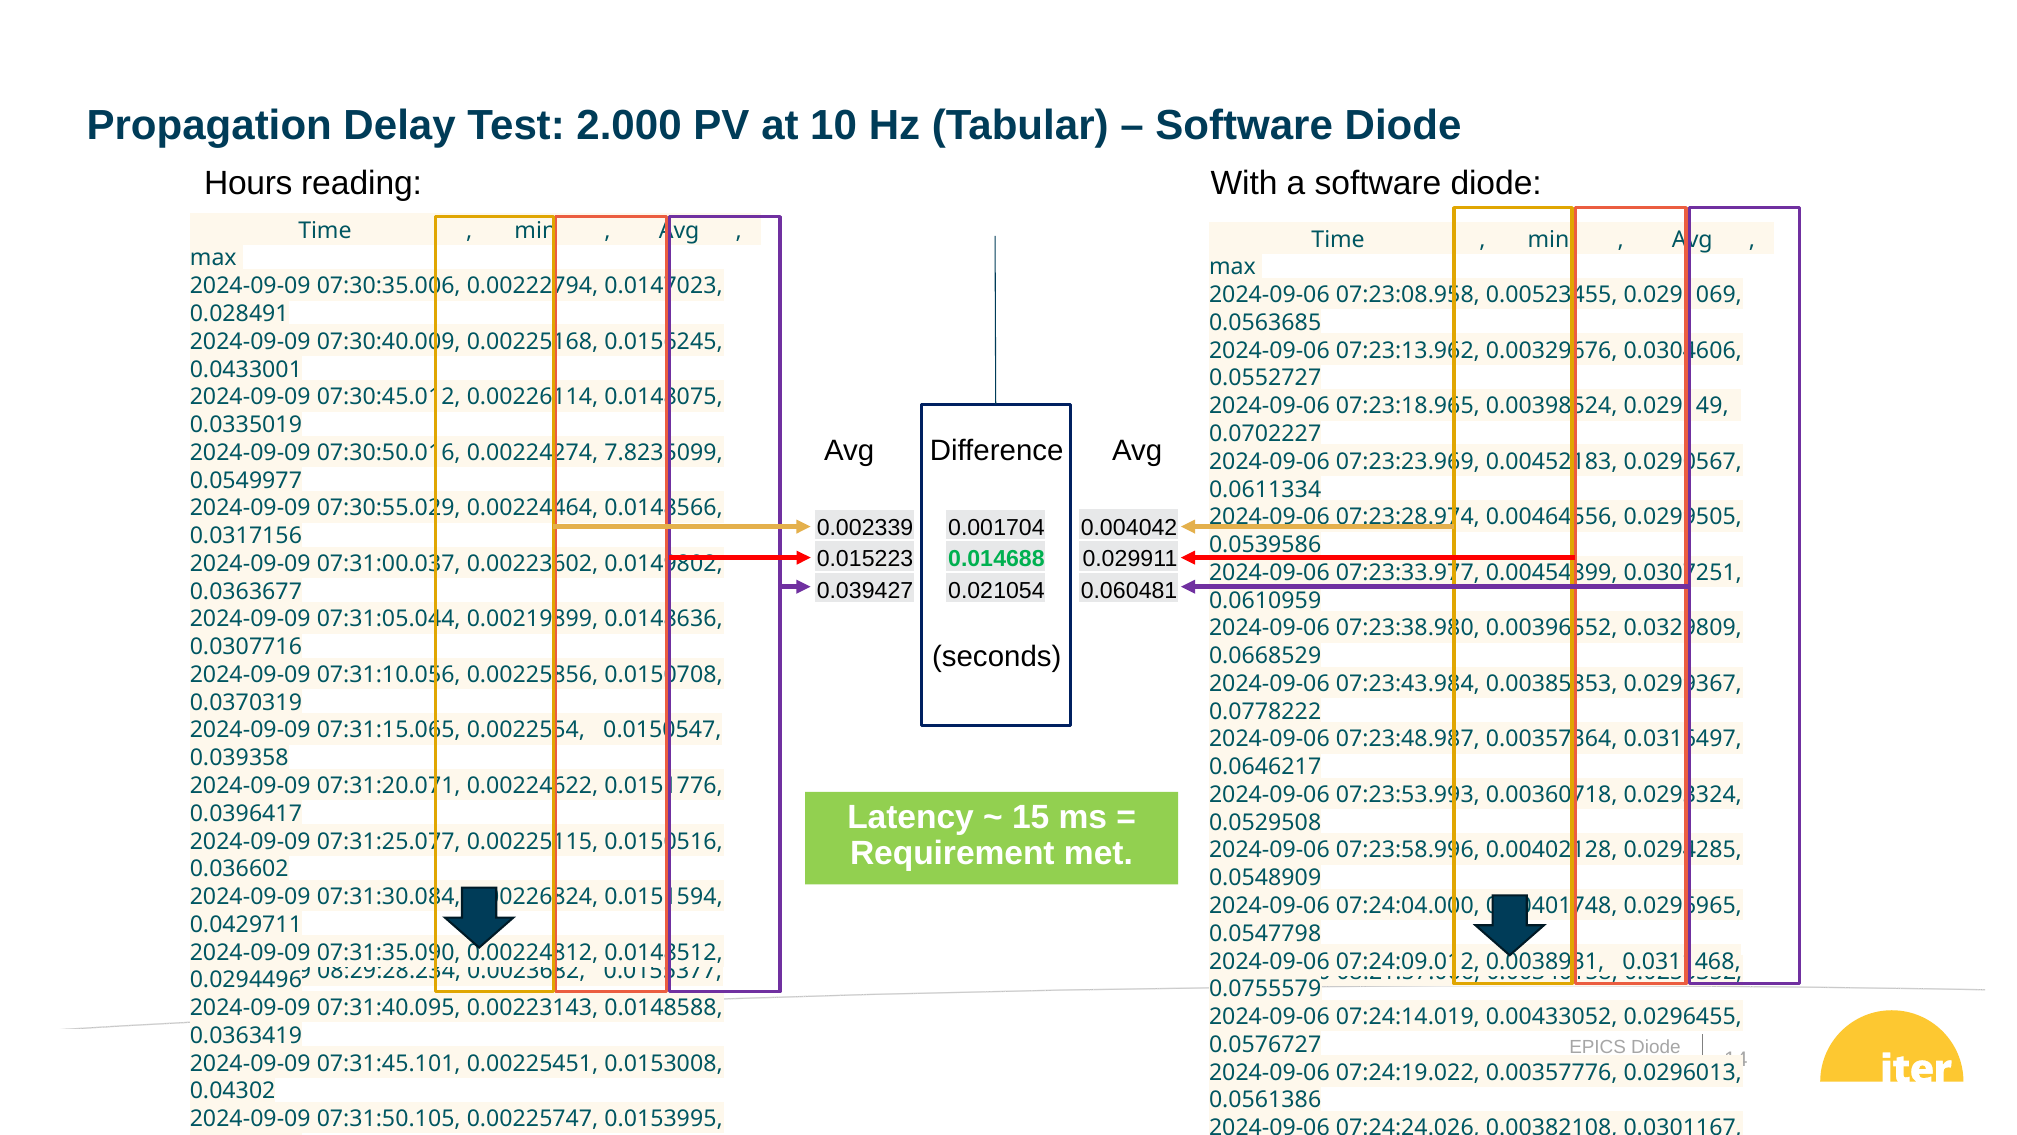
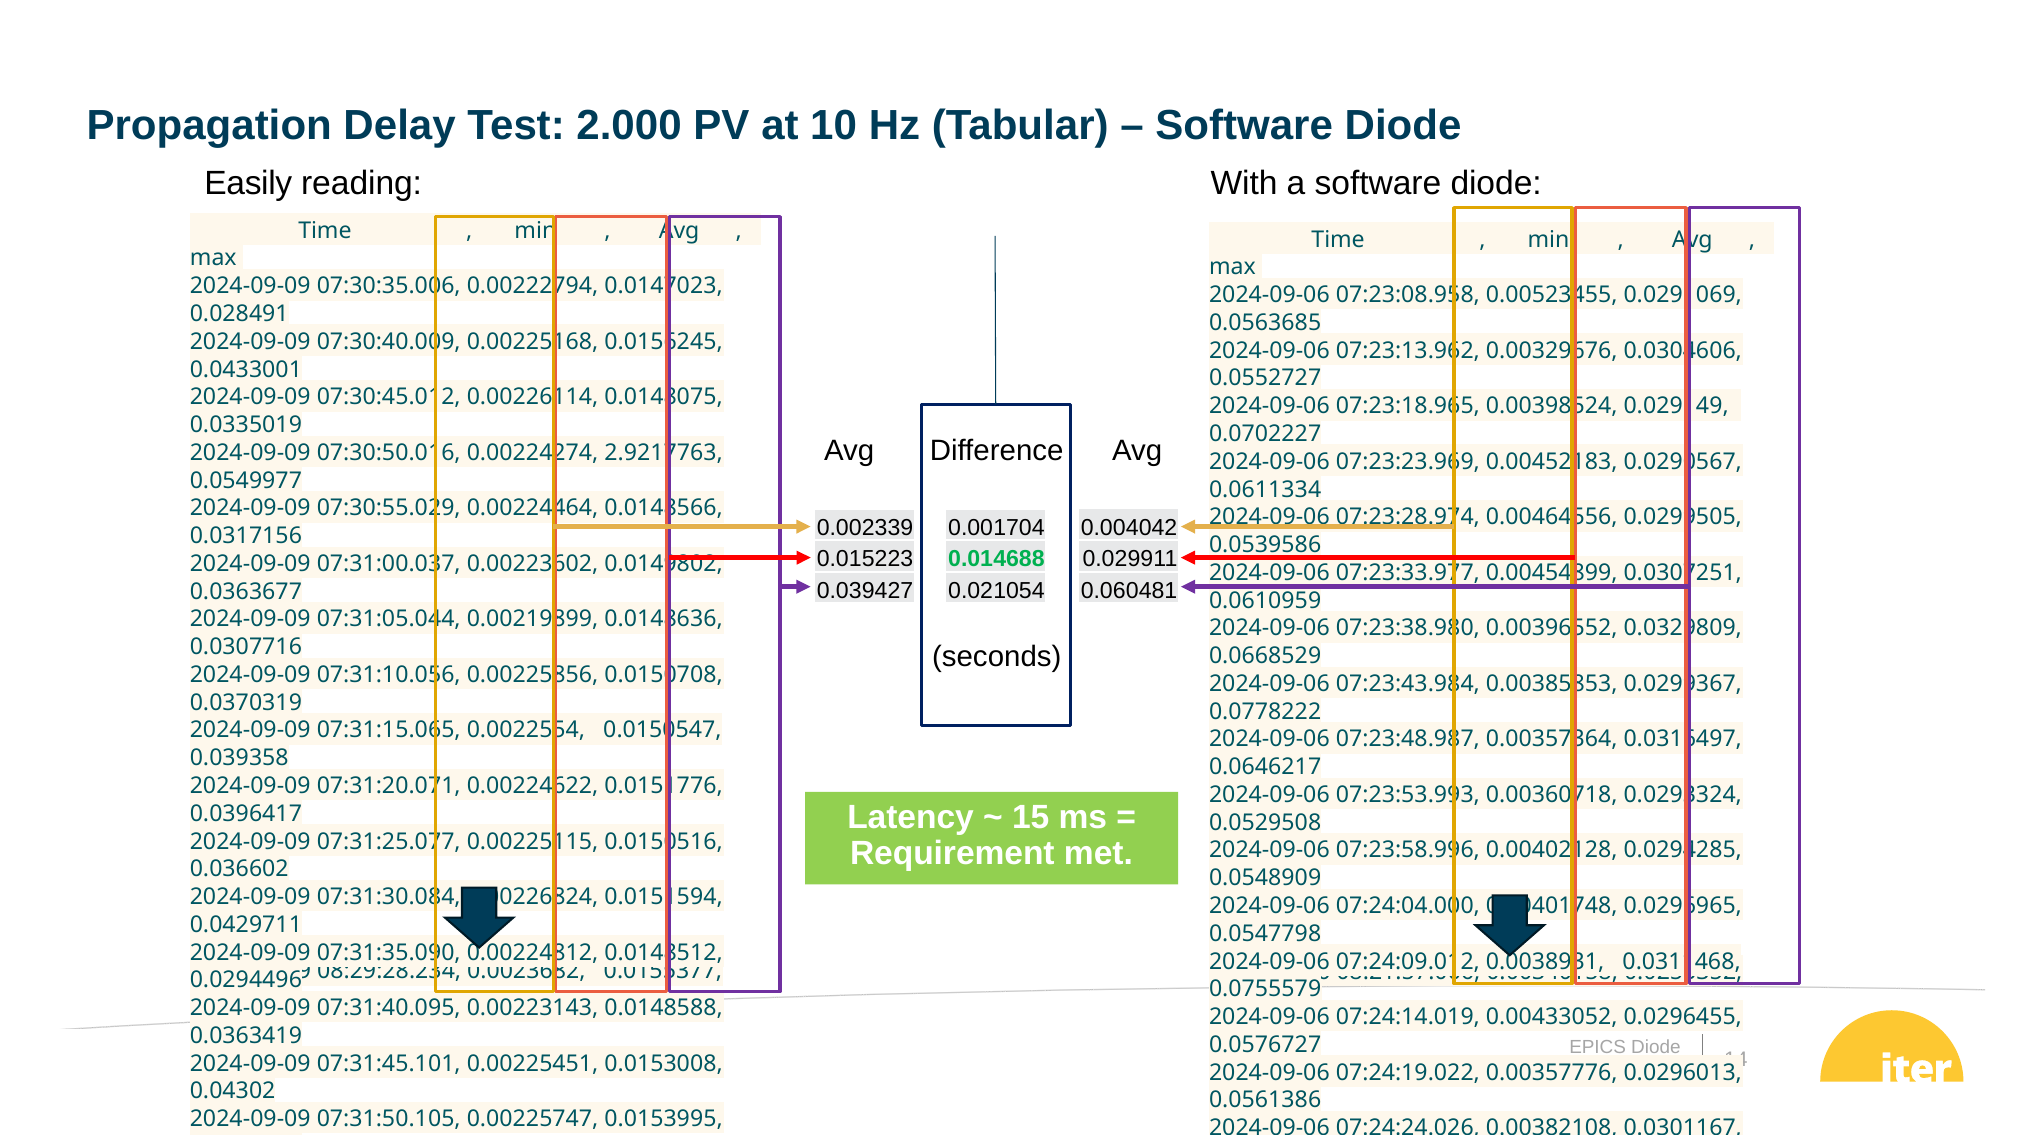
Hours: Hours -> Easily (248, 183)
7.8235099: 7.8235099 -> 2.9217763 (664, 453)
